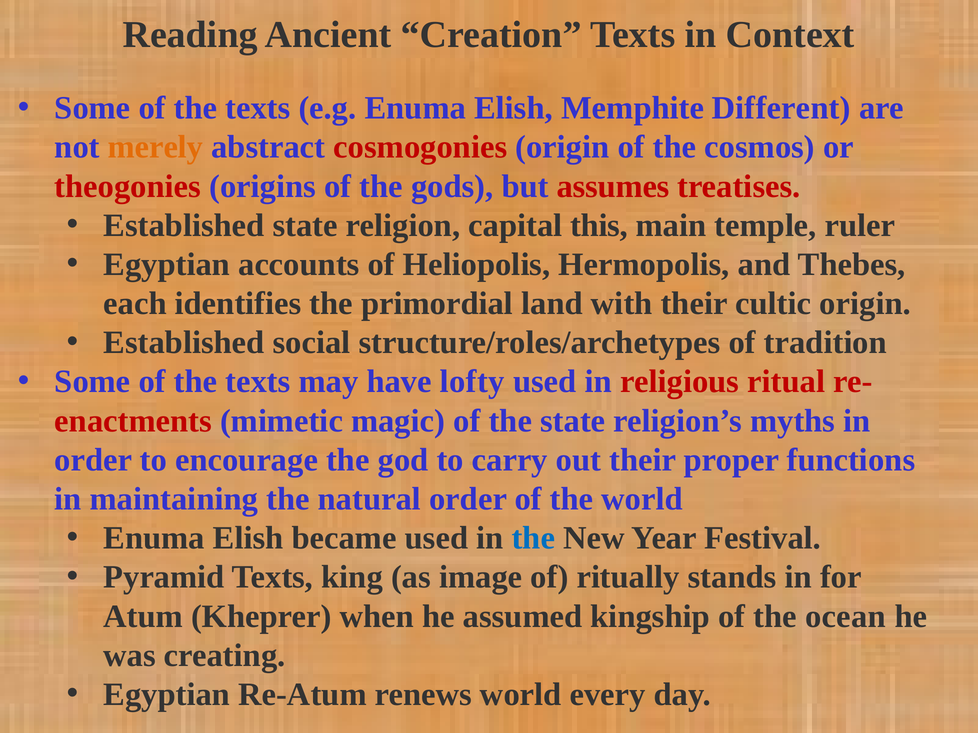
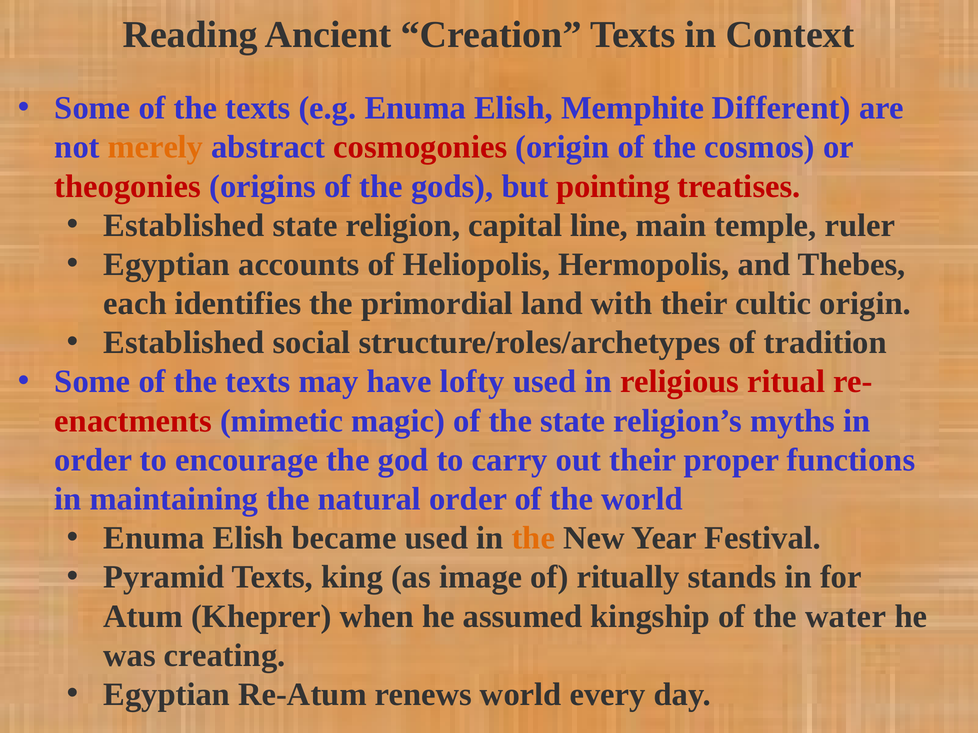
assumes: assumes -> pointing (613, 186)
this: this -> line (599, 225)
the colour: blue -> orange (533, 538)
ocean: ocean -> water (846, 617)
